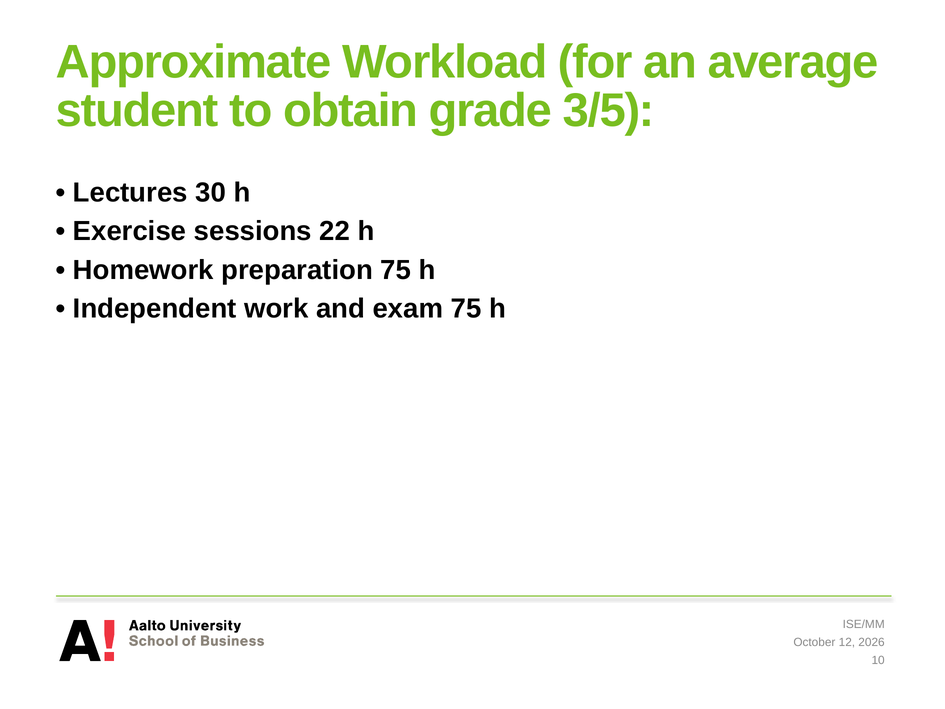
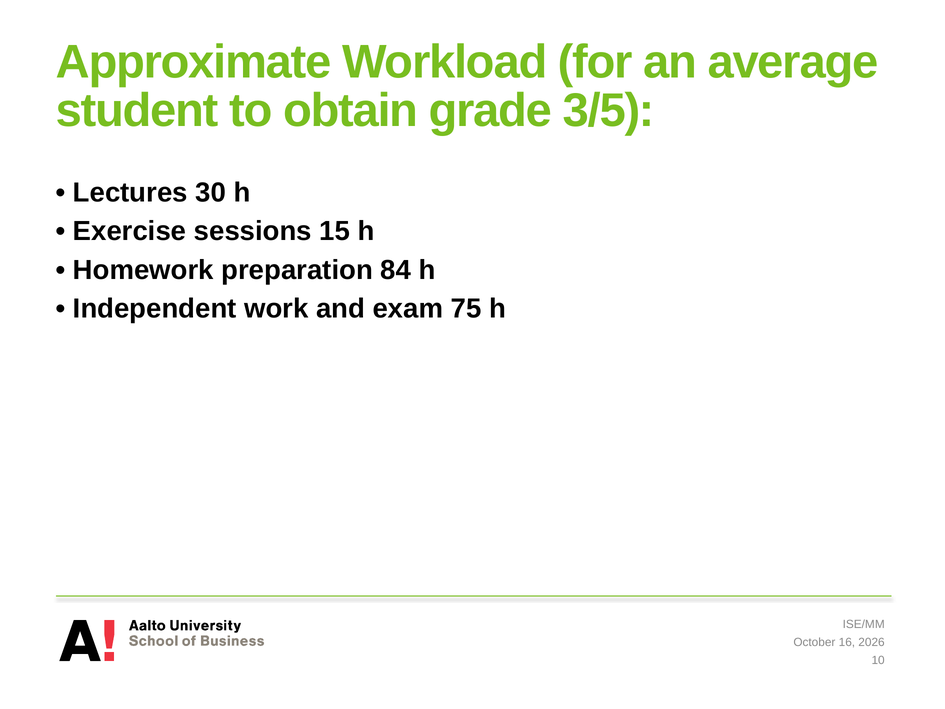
22: 22 -> 15 (335, 231)
preparation 75: 75 -> 84 (396, 270)
12: 12 -> 16 (847, 642)
